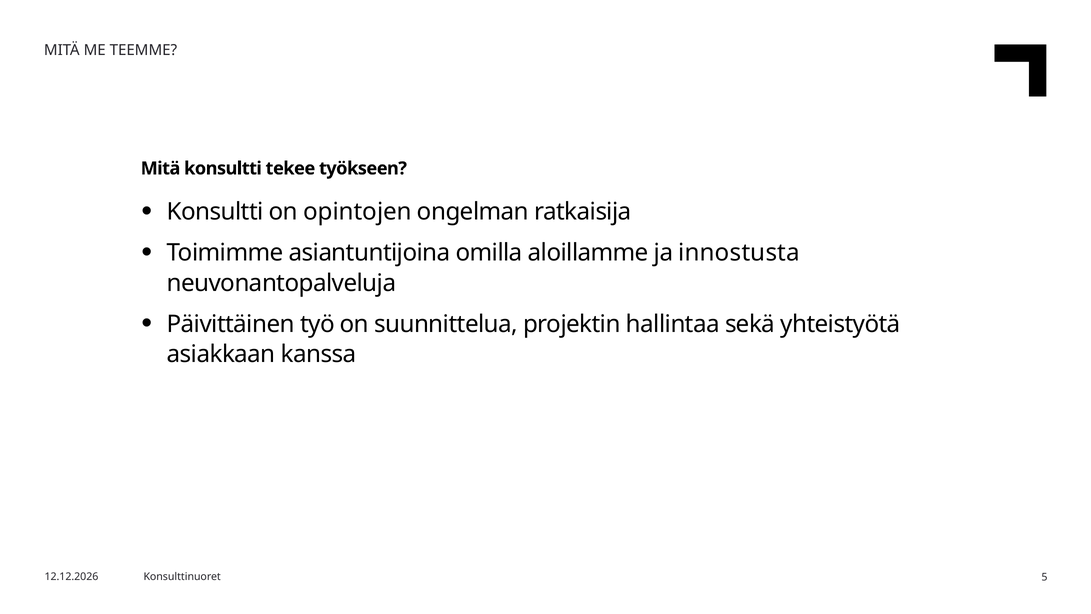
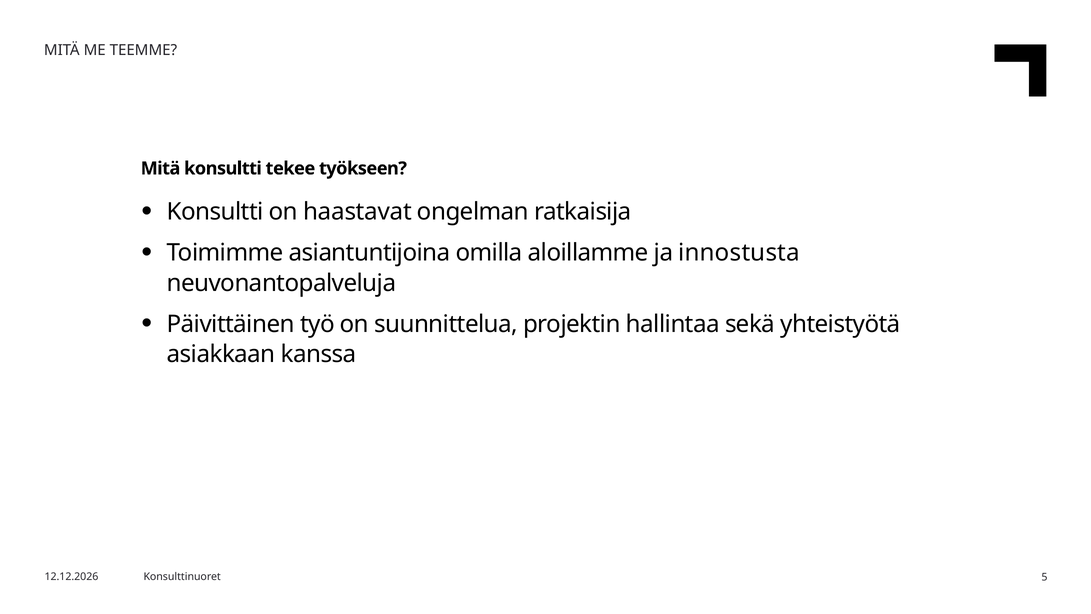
opintojen: opintojen -> haastavat (358, 212)
